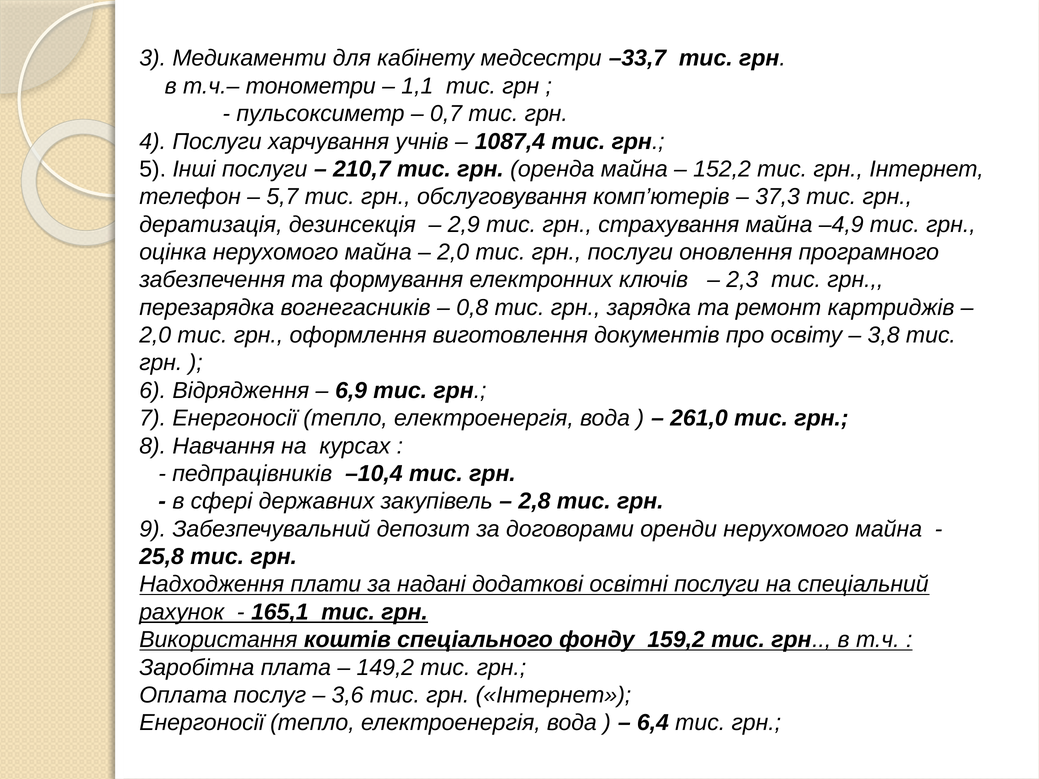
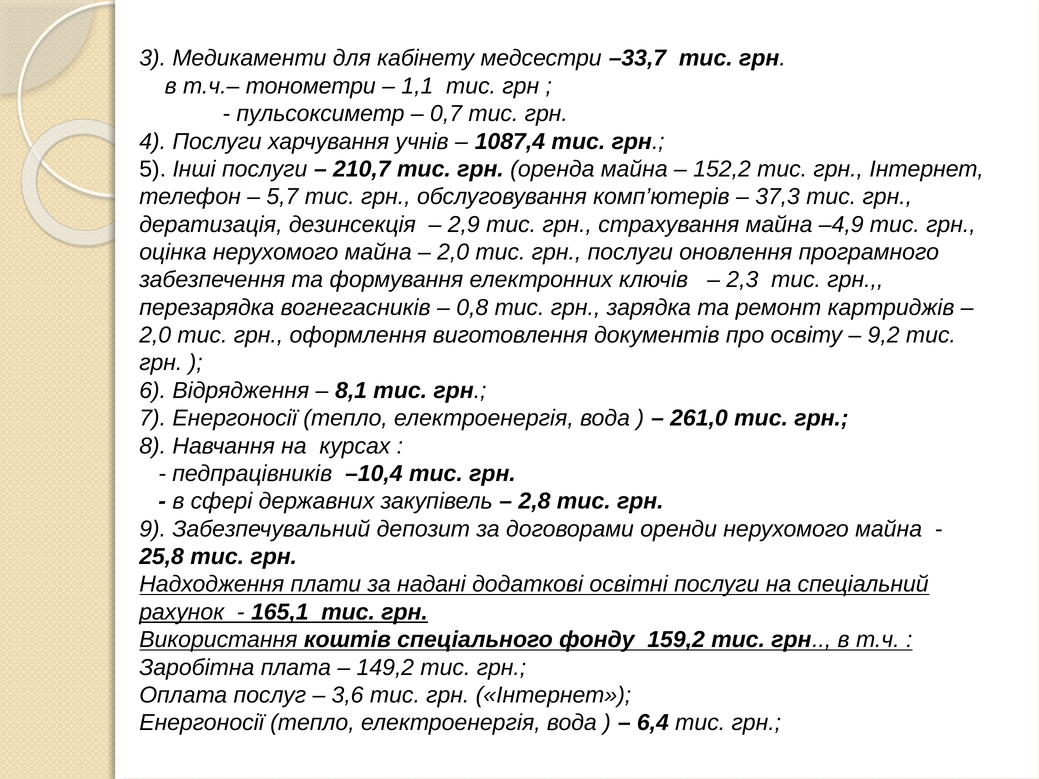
3,8: 3,8 -> 9,2 (884, 335)
6,9: 6,9 -> 8,1 (351, 391)
